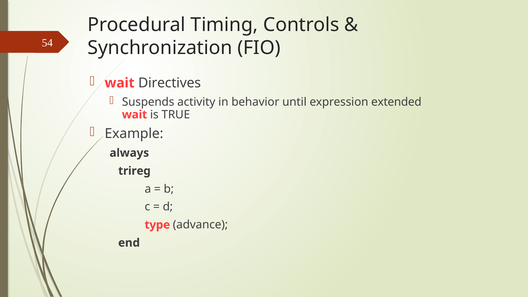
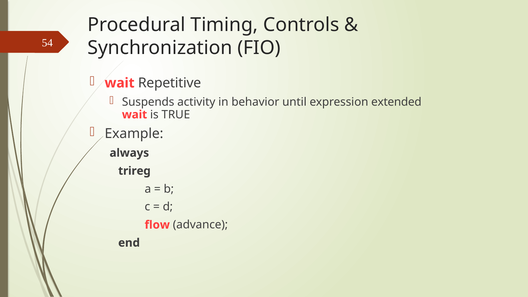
Directives: Directives -> Repetitive (170, 83)
type: type -> flow (157, 225)
